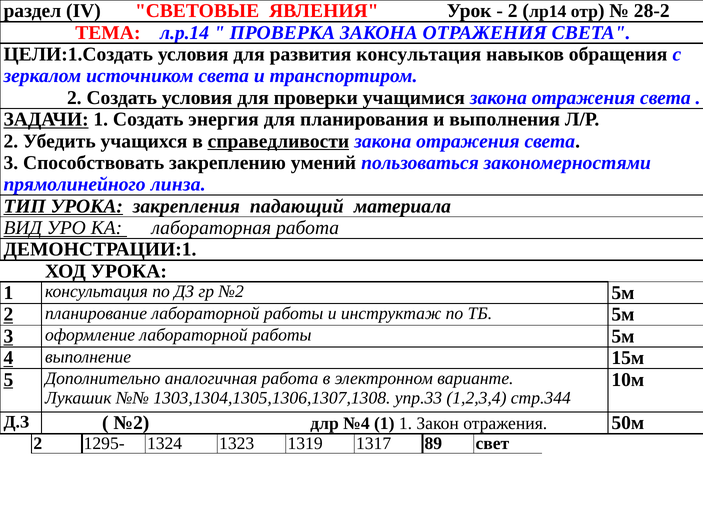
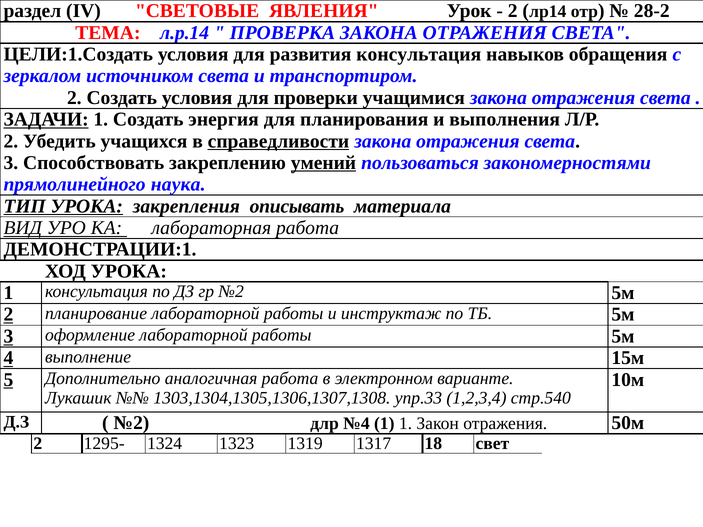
умений underline: none -> present (323, 163)
линза: линза -> наука (178, 184)
падающий: падающий -> описывать (297, 206)
стр.344: стр.344 -> стр.540 (541, 398)
89: 89 -> 18 (433, 444)
